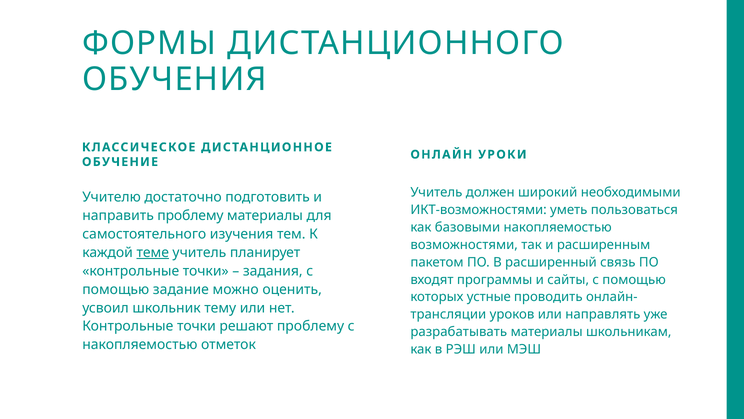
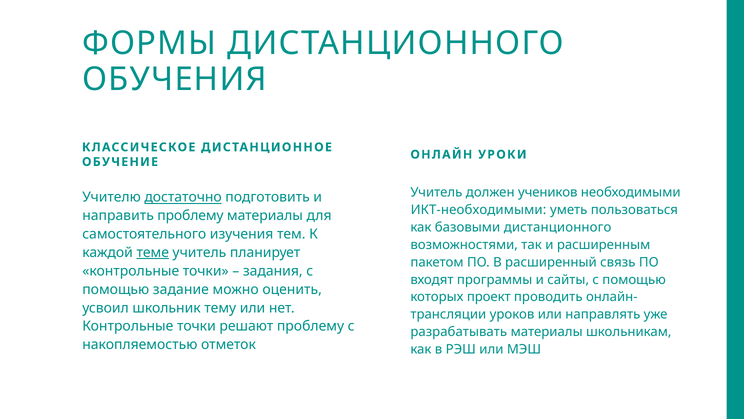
широкий: широкий -> учеников (548, 192)
достаточно underline: none -> present (183, 197)
ИКТ-возможностями: ИКТ-возможностями -> ИКТ-необходимыми (478, 210)
базовыми накопляемостью: накопляемостью -> дистанционного (558, 227)
устные: устные -> проект (489, 297)
